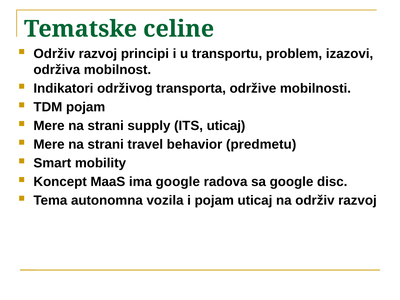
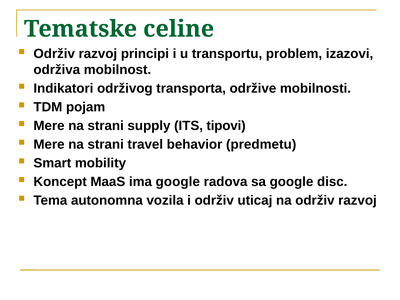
ITS uticaj: uticaj -> tipovi (226, 126)
i pojam: pojam -> održiv (214, 200)
